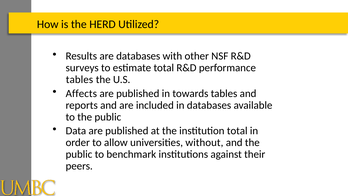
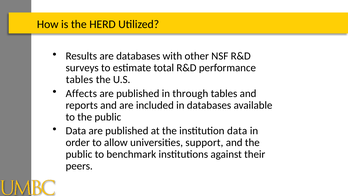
towards: towards -> through (190, 93)
institution total: total -> data (237, 131)
without: without -> support (204, 142)
